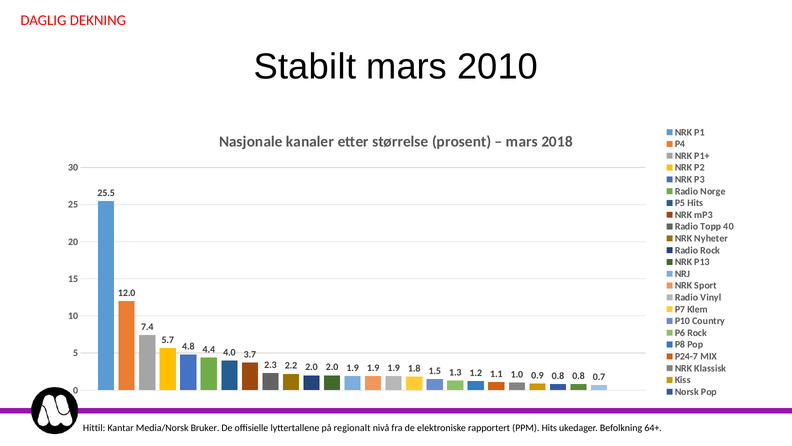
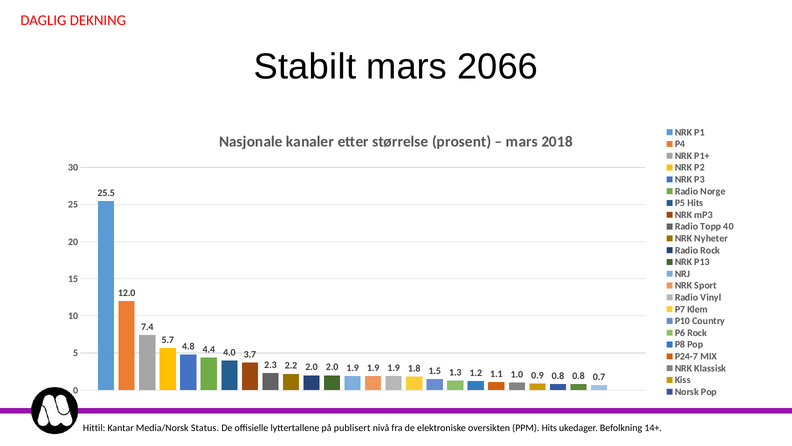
2010: 2010 -> 2066 (498, 67)
Bruker: Bruker -> Status (205, 428)
regionalt: regionalt -> publisert (352, 428)
rapportert: rapportert -> oversikten (489, 428)
64+: 64+ -> 14+ (653, 428)
